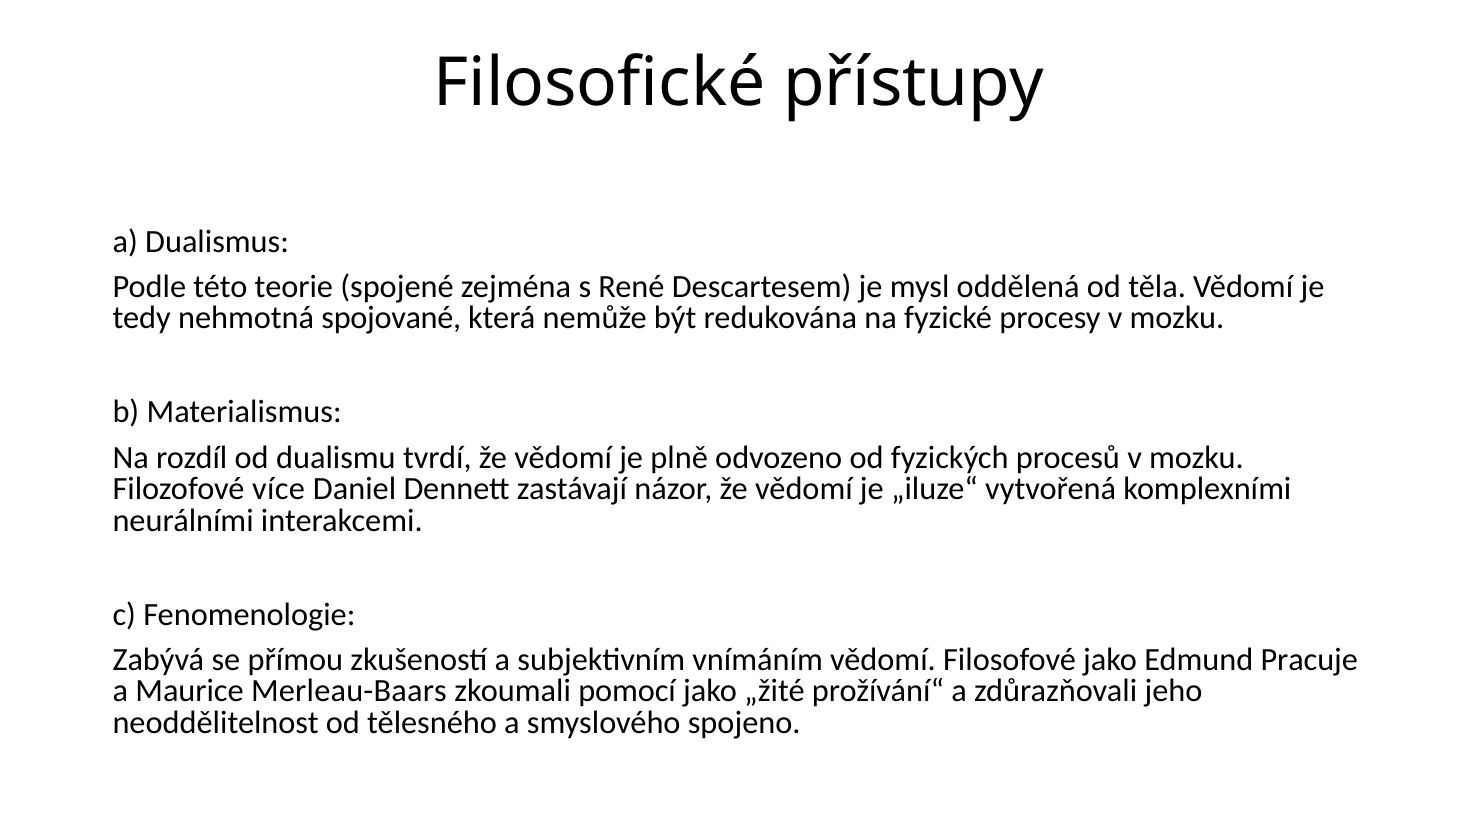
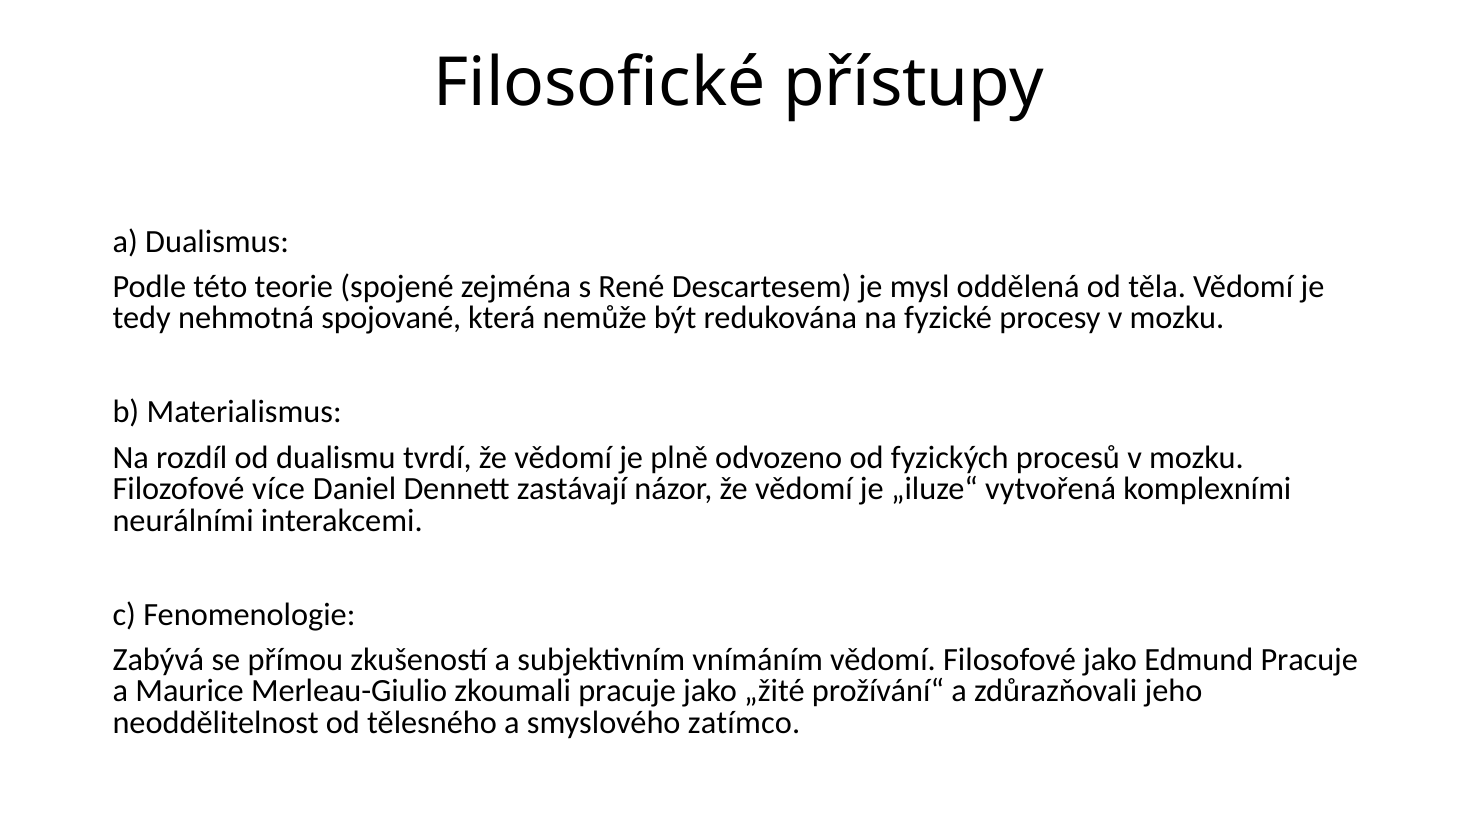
Merleau-Baars: Merleau-Baars -> Merleau-Giulio (349, 691)
zkoumali pomocí: pomocí -> pracuje (627, 691)
spojeno: spojeno -> zatímco (744, 722)
